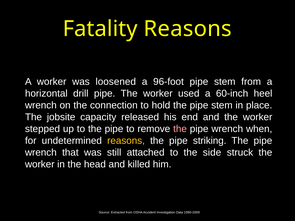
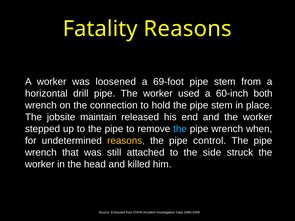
96-foot: 96-foot -> 69-foot (168, 82)
heel: heel -> both (263, 94)
capacity: capacity -> maintain (98, 117)
the colour: pink -> light blue (180, 129)
striking: striking -> control (210, 141)
